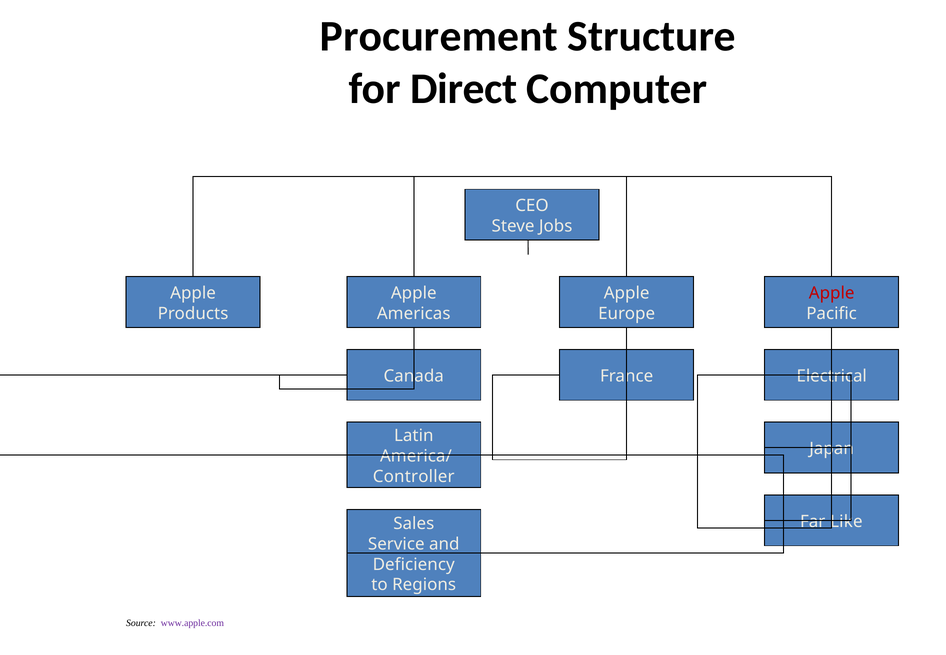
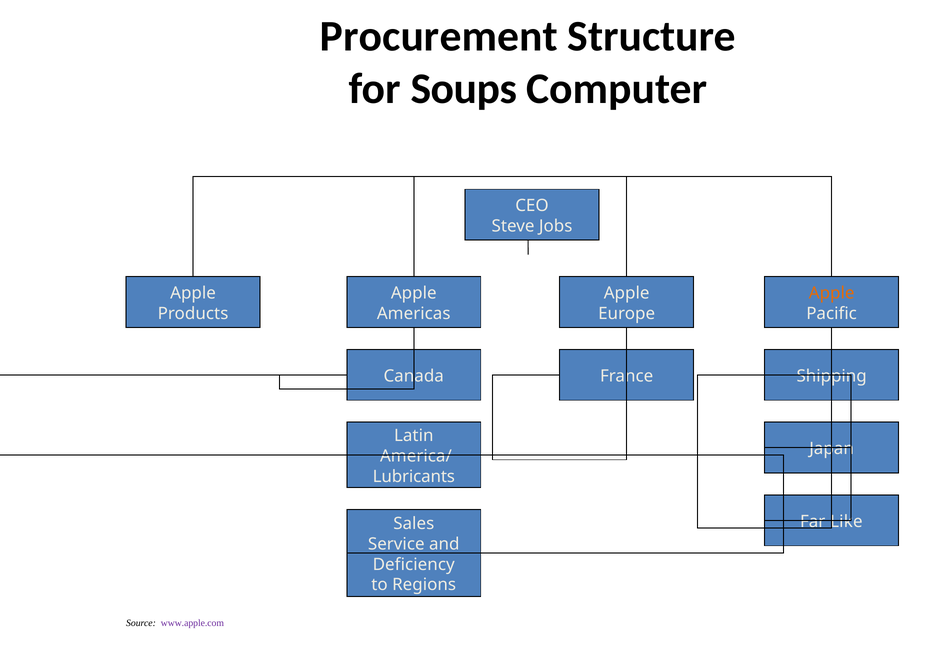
Direct: Direct -> Soups (464, 89)
Apple colour: red -> orange (832, 293)
Electrical: Electrical -> Shipping (832, 376)
Controller: Controller -> Lubricants (414, 476)
